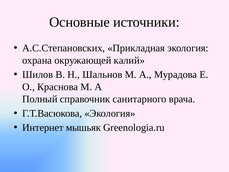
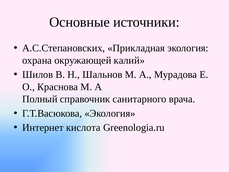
мышьяк: мышьяк -> кислота (83, 127)
